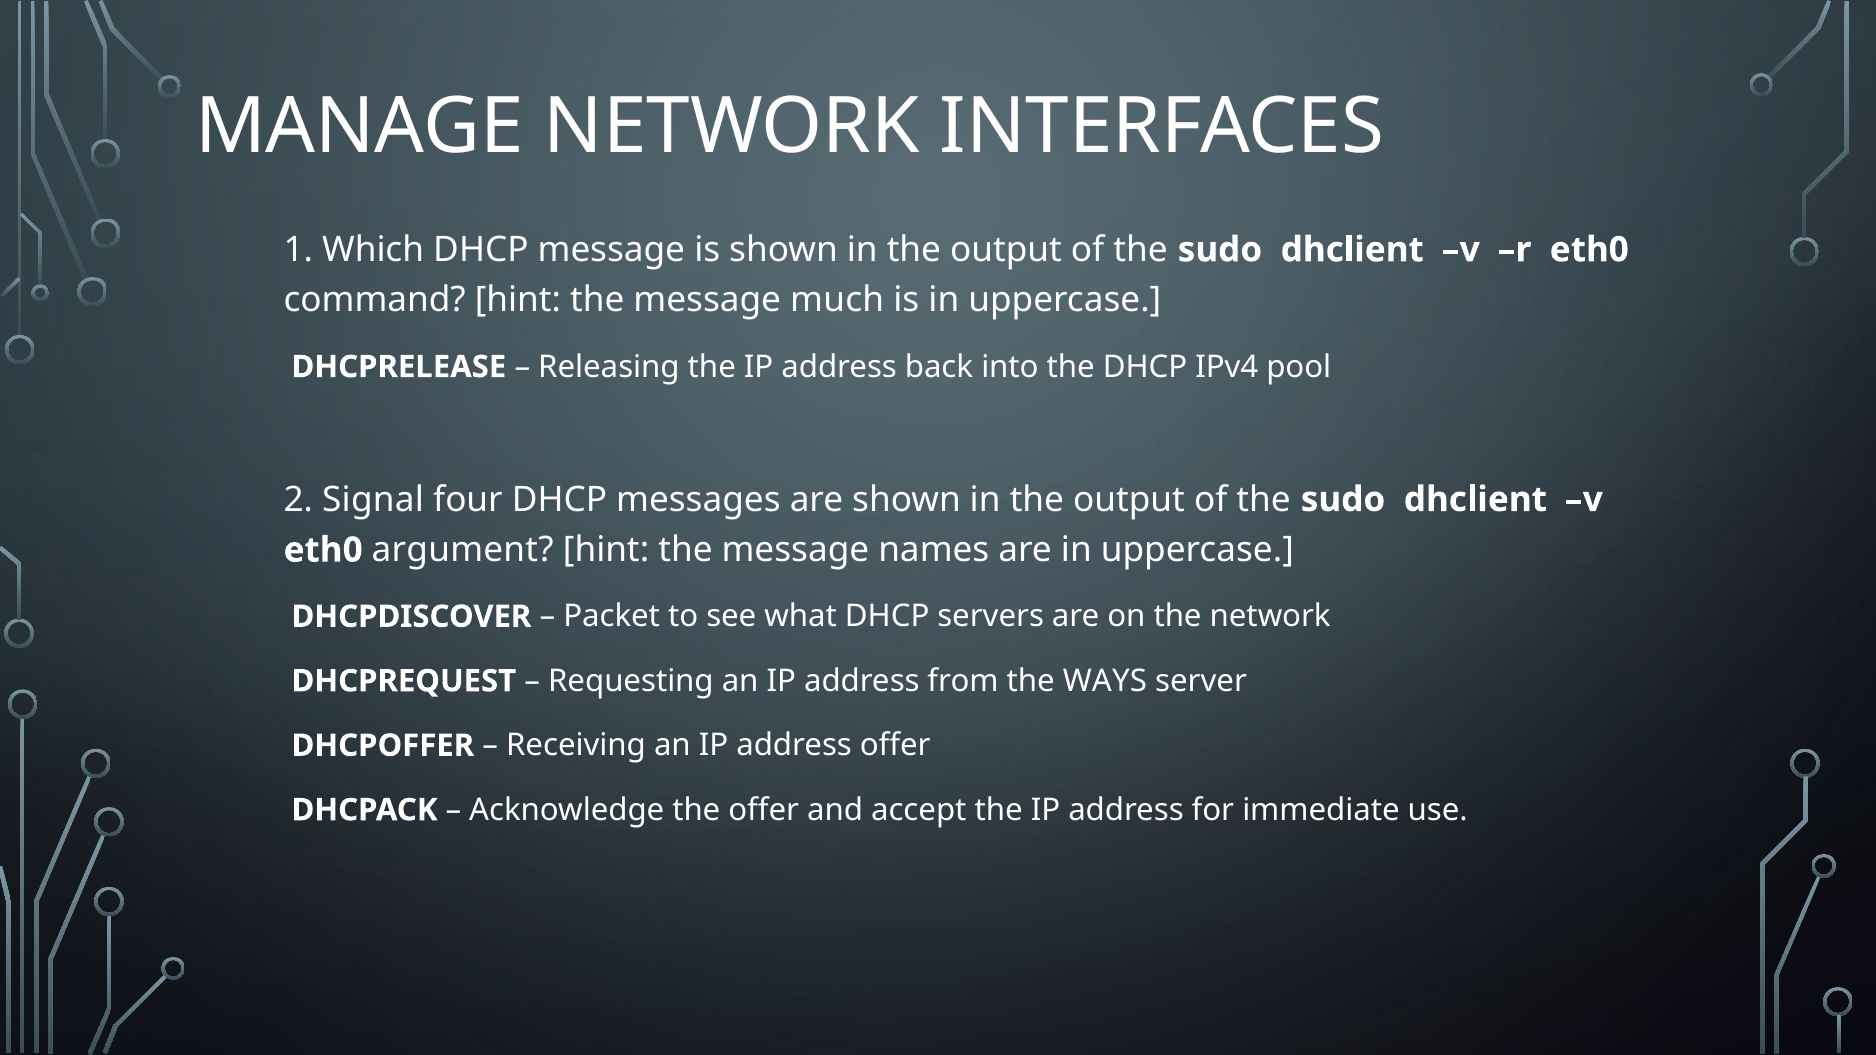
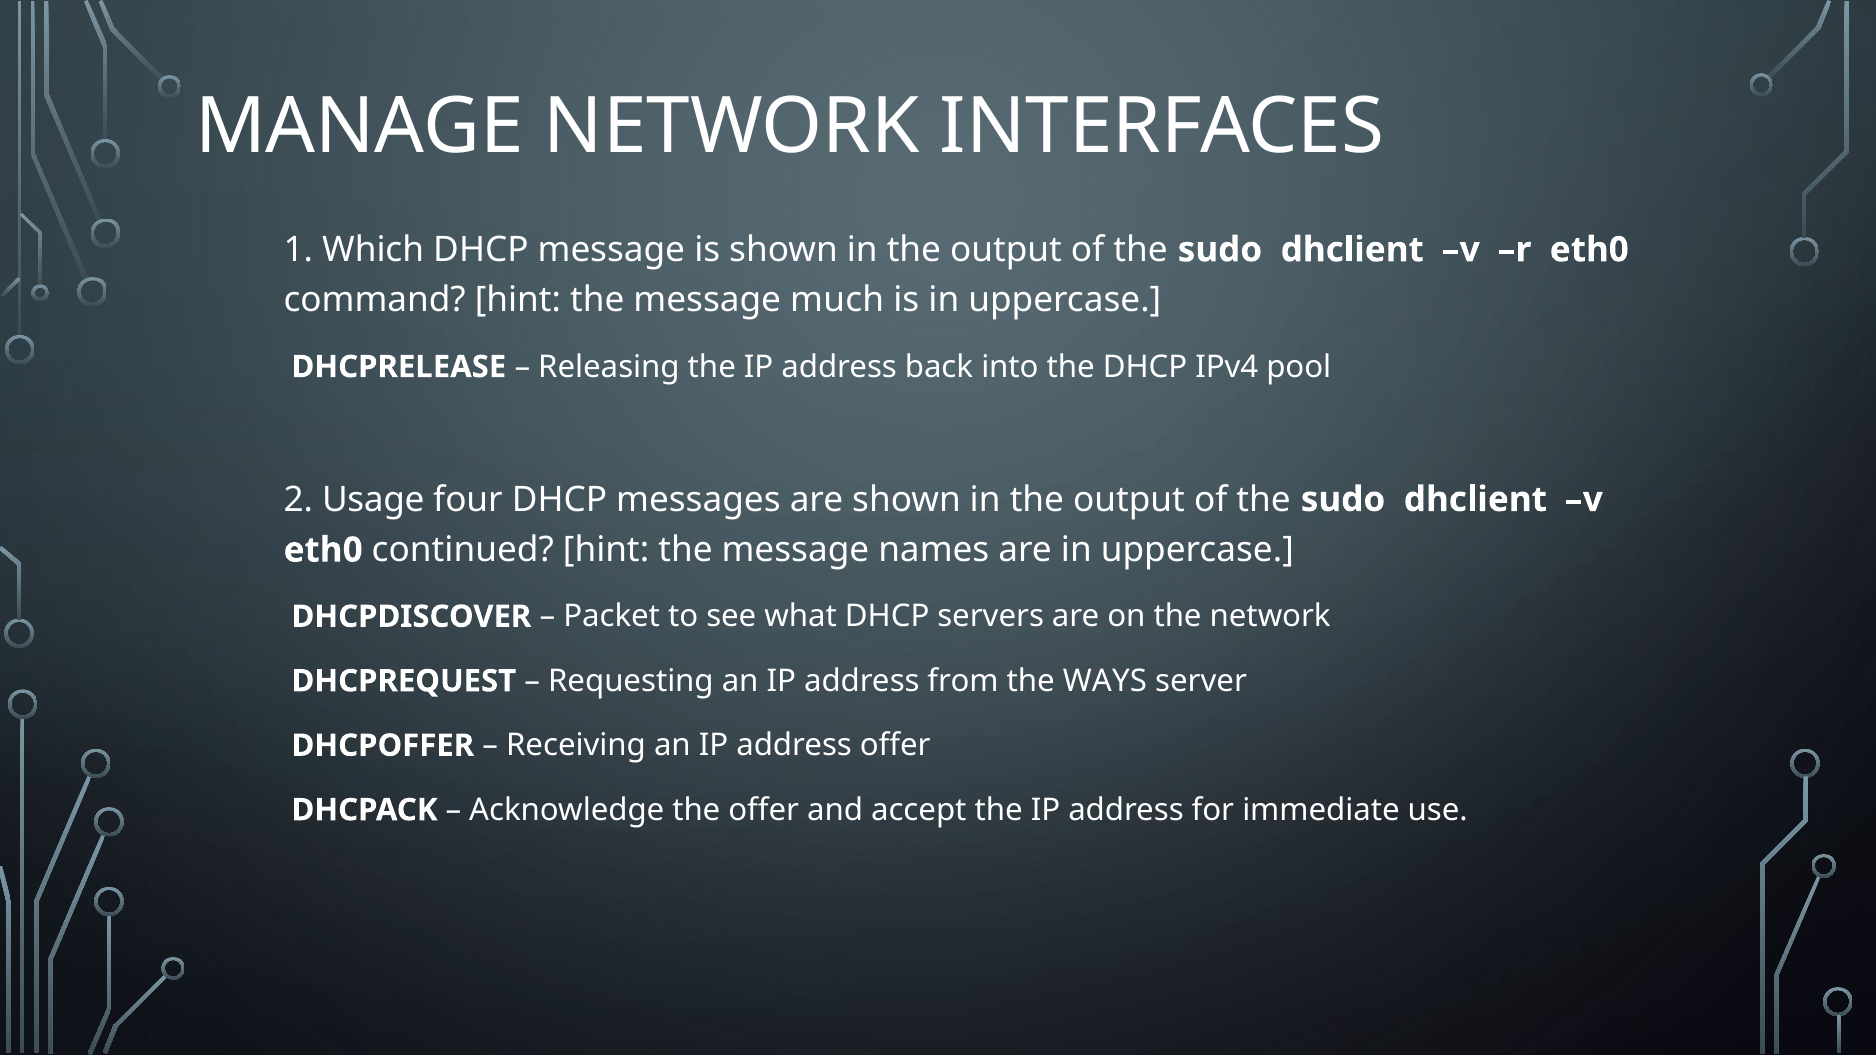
Signal: Signal -> Usage (373, 500)
argument: argument -> continued (463, 550)
